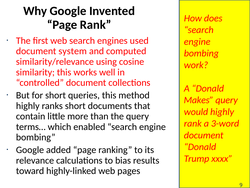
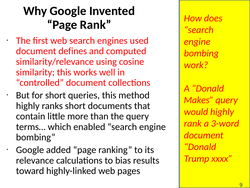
system: system -> defines (73, 51)
